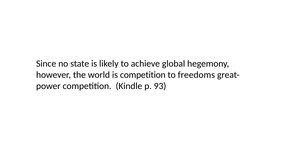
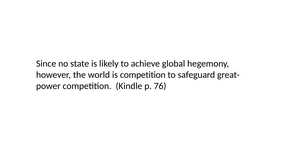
freedoms: freedoms -> safeguard (196, 75)
93: 93 -> 76 (160, 86)
